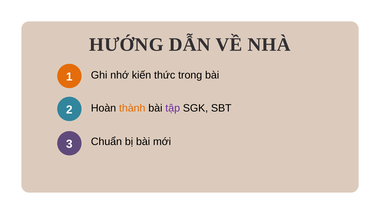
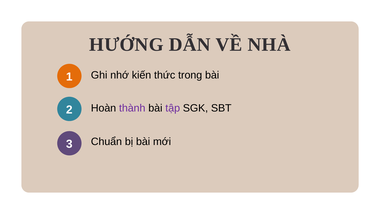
thành colour: orange -> purple (132, 108)
